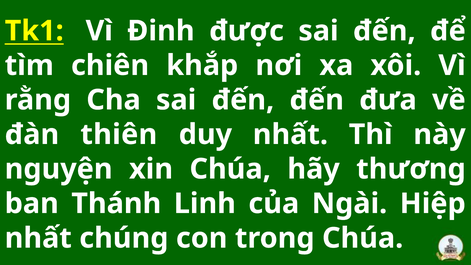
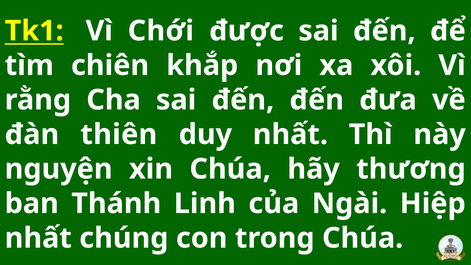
Đinh: Đinh -> Chới (161, 31)
